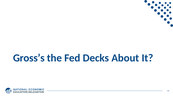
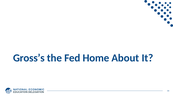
Decks: Decks -> Home (96, 58)
